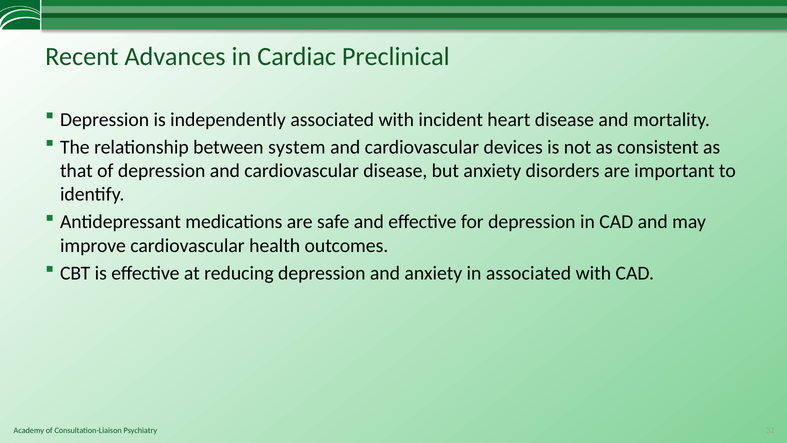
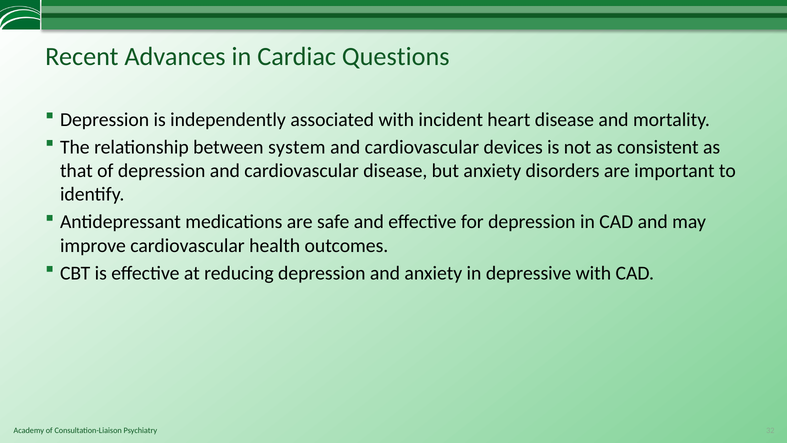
Preclinical: Preclinical -> Questions (396, 56)
in associated: associated -> depressive (529, 273)
